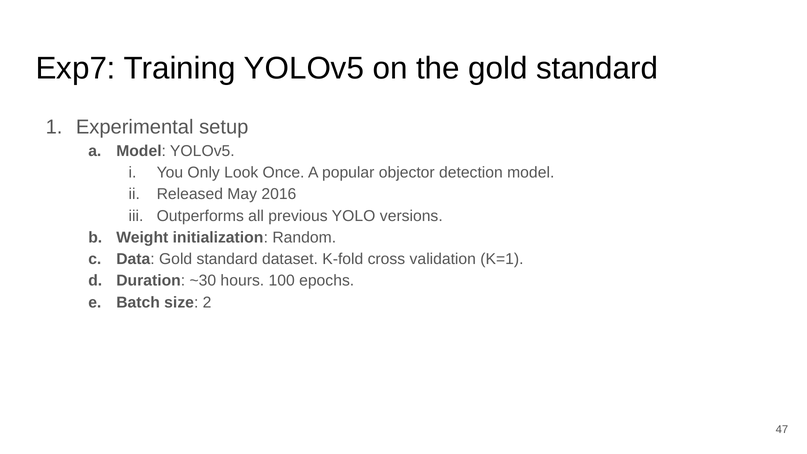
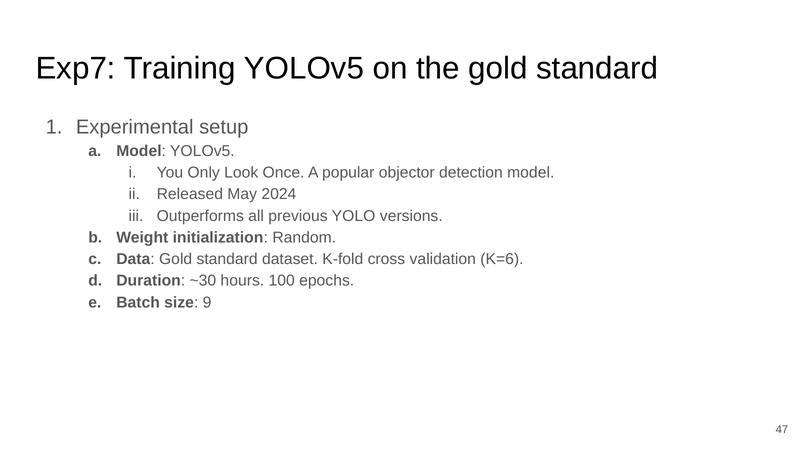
2016: 2016 -> 2024 (279, 194)
K=1: K=1 -> K=6 (502, 259)
2: 2 -> 9 (207, 302)
